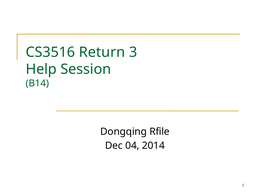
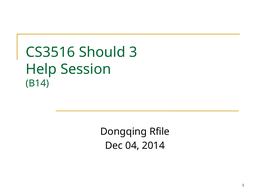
Return: Return -> Should (102, 52)
